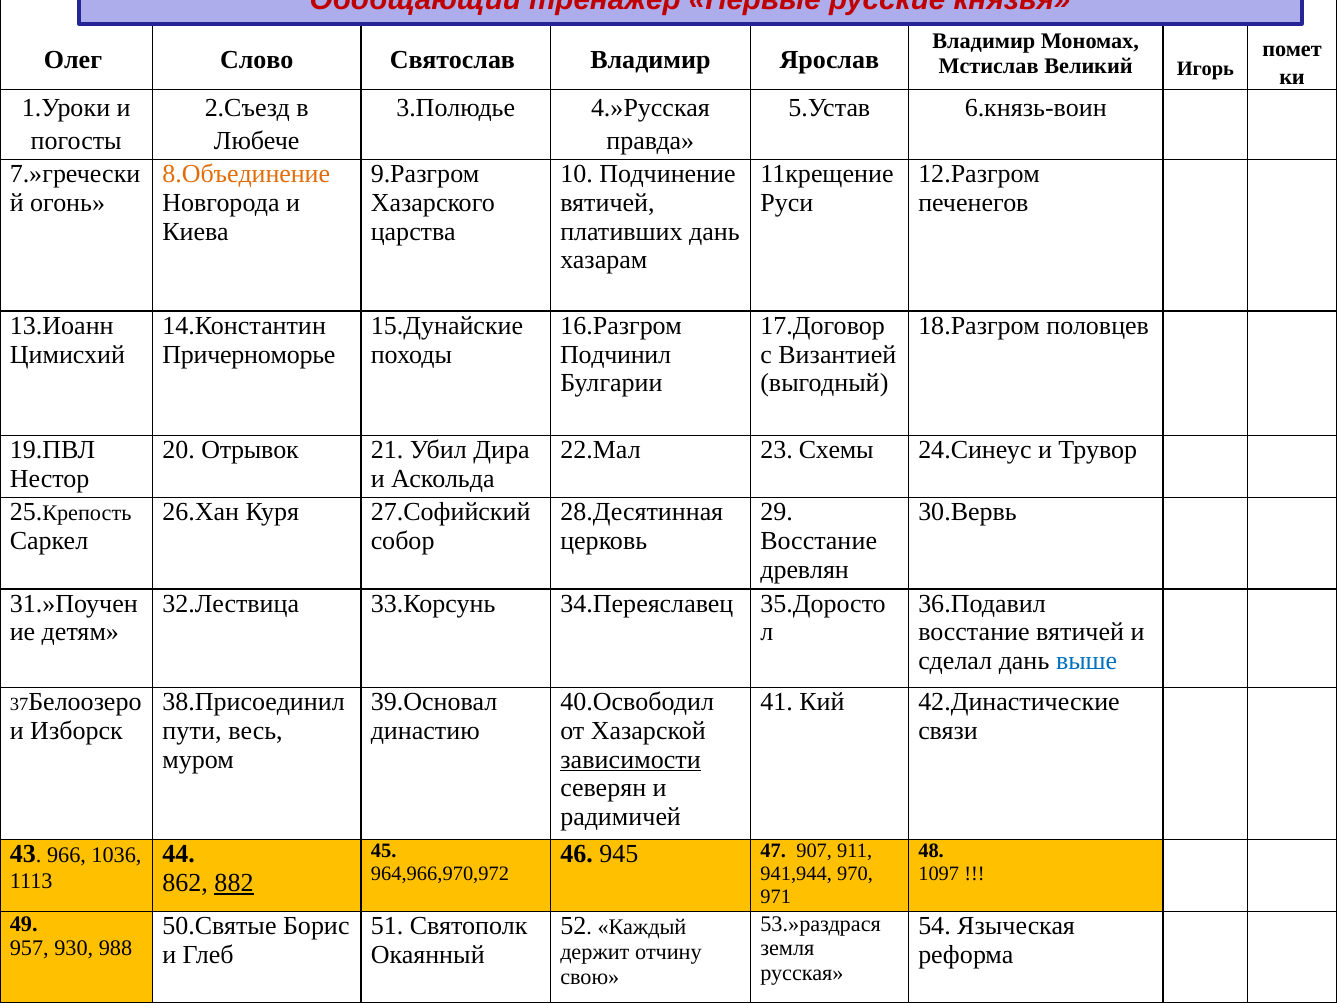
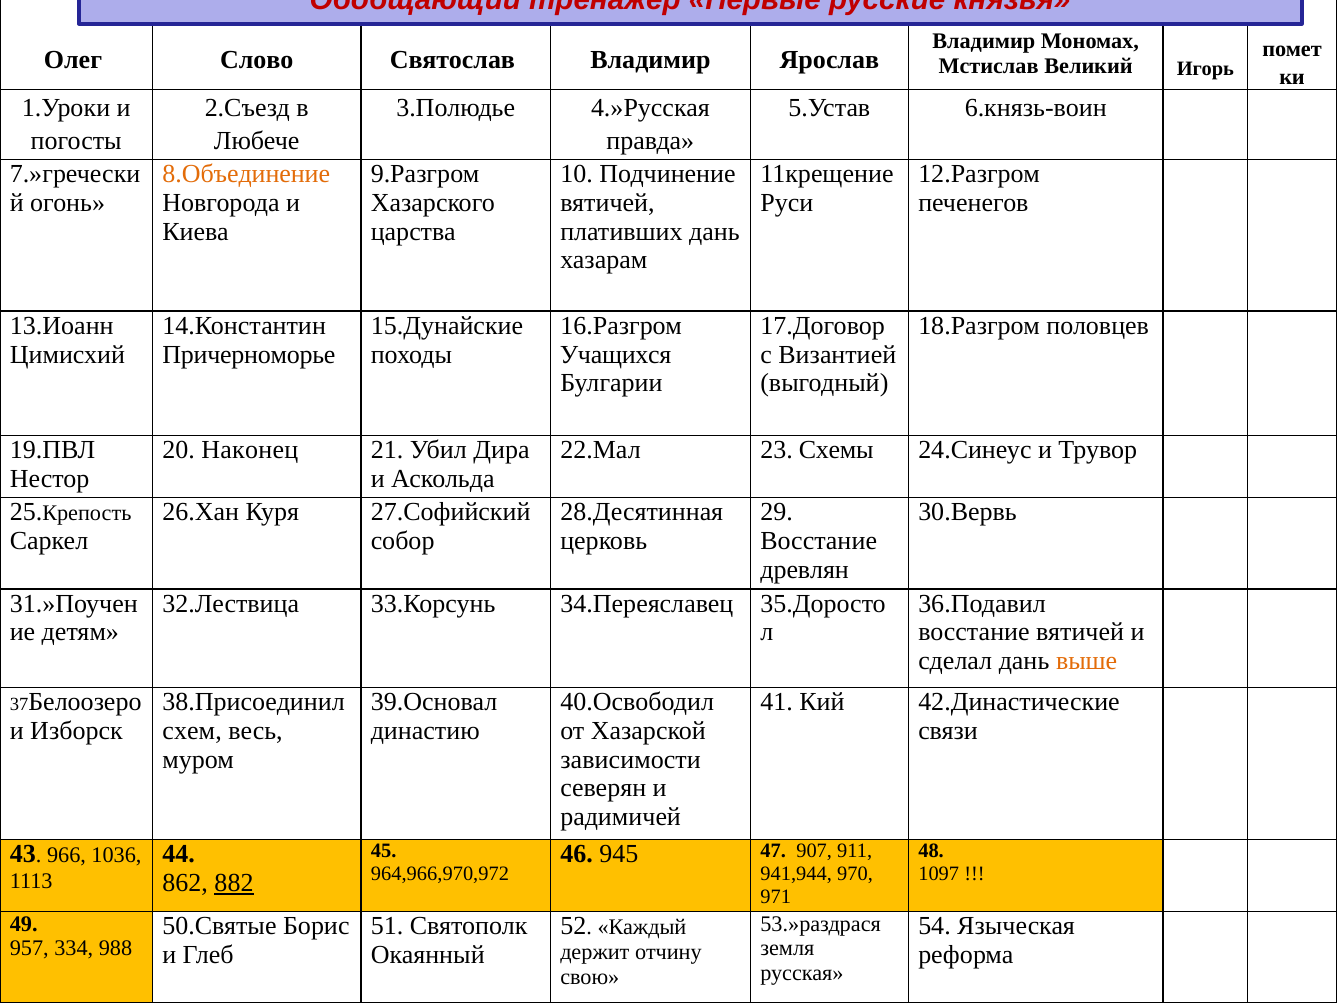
Подчинил: Подчинил -> Учащихся (616, 355)
Отрывок: Отрывок -> Наконец (250, 450)
выше colour: blue -> orange (1087, 661)
пути: пути -> схем (192, 731)
зависимости underline: present -> none (631, 759)
930: 930 -> 334 (74, 948)
